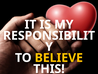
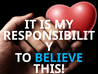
BELIEVE colour: yellow -> light blue (59, 57)
